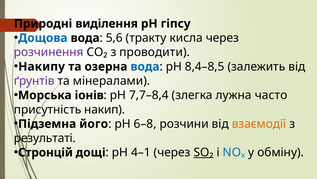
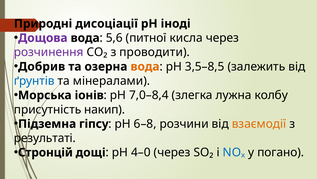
виділення: виділення -> дисоціації (107, 24)
гіпсу: гіпсу -> іноді (176, 24)
Дощова colour: blue -> purple (43, 38)
тракту: тракту -> питної (146, 38)
Накипу: Накипу -> Добрив (42, 66)
вода colour: blue -> orange (145, 66)
8,4–8,5: 8,4–8,5 -> 3,5–8,5 (205, 66)
ґрунтів colour: purple -> blue (34, 81)
7,7–8,4: 7,7–8,4 -> 7,0–8,4 (149, 95)
часто: часто -> колбу (271, 95)
його: його -> гіпсу (94, 123)
4–1: 4–1 -> 4–0 (141, 152)
SO₂ underline: present -> none (204, 152)
обміну: обміну -> погано (281, 152)
